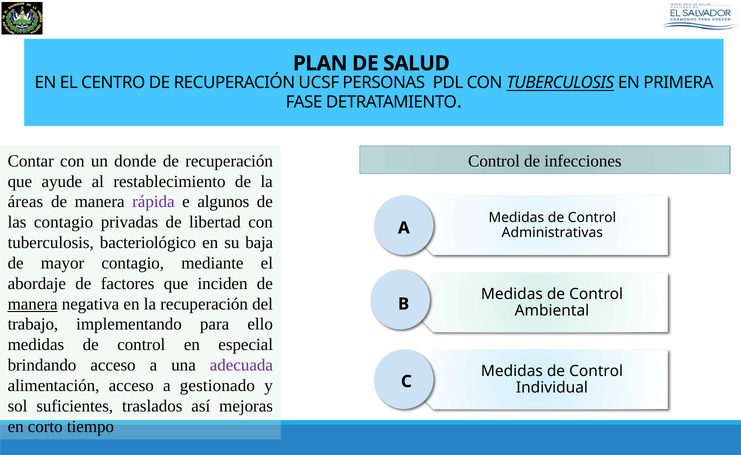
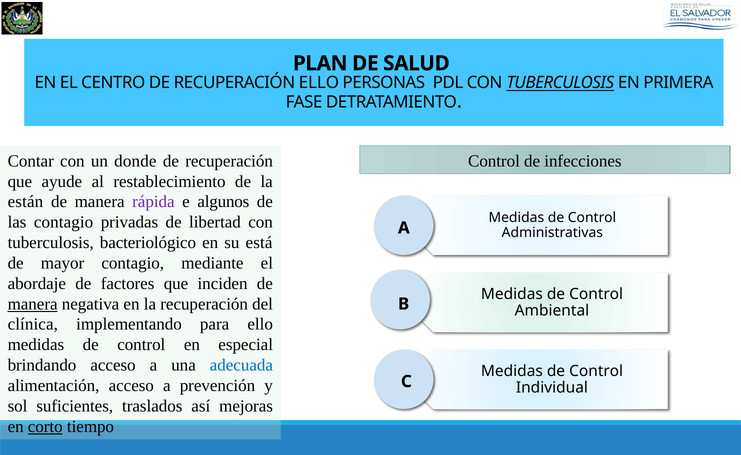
RECUPERACIÓN UCSF: UCSF -> ELLO (319, 83)
áreas: áreas -> están (25, 202)
baja: baja -> está (259, 243)
trabajo: trabajo -> clínica (33, 324)
adecuada colour: purple -> blue (241, 365)
gestionado: gestionado -> prevención (217, 385)
corto underline: none -> present (45, 426)
